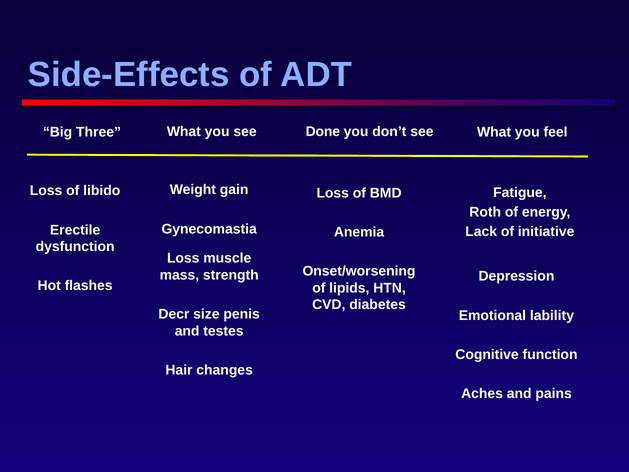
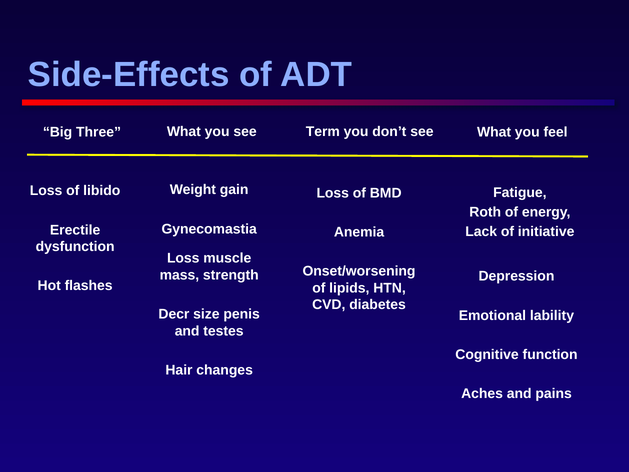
Done: Done -> Term (323, 131)
